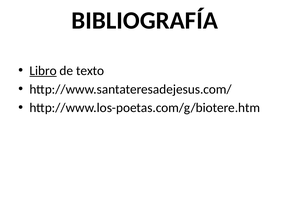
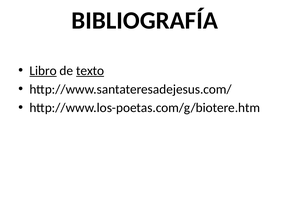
texto underline: none -> present (90, 71)
